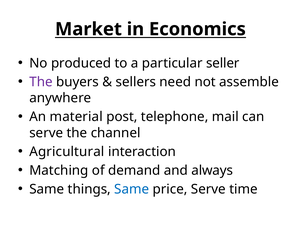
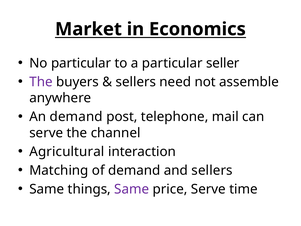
No produced: produced -> particular (81, 63)
An material: material -> demand (76, 117)
and always: always -> sellers (212, 170)
Same colour: blue -> purple (132, 189)
